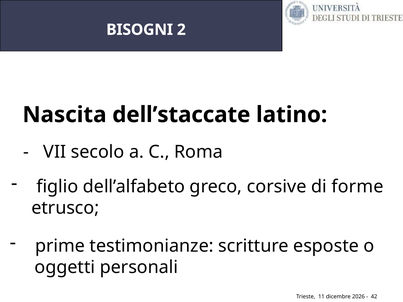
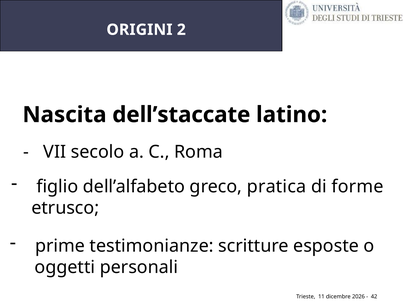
BISOGNI: BISOGNI -> ORIGINI (139, 30)
corsive: corsive -> pratica (277, 187)
